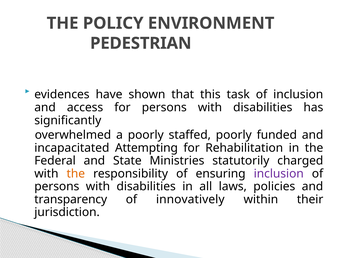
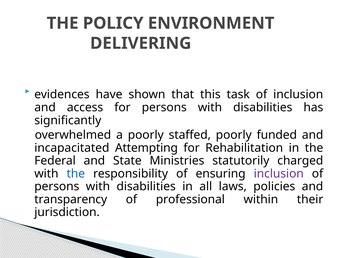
PEDESTRIAN: PEDESTRIAN -> DELIVERING (141, 43)
the colour: orange -> blue (76, 174)
innovatively: innovatively -> professional (190, 199)
